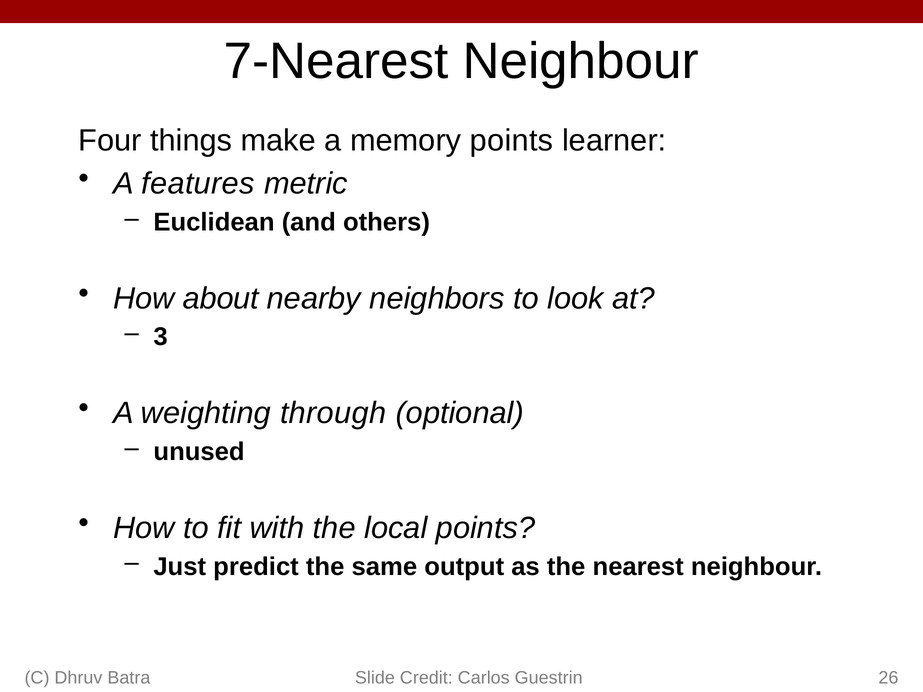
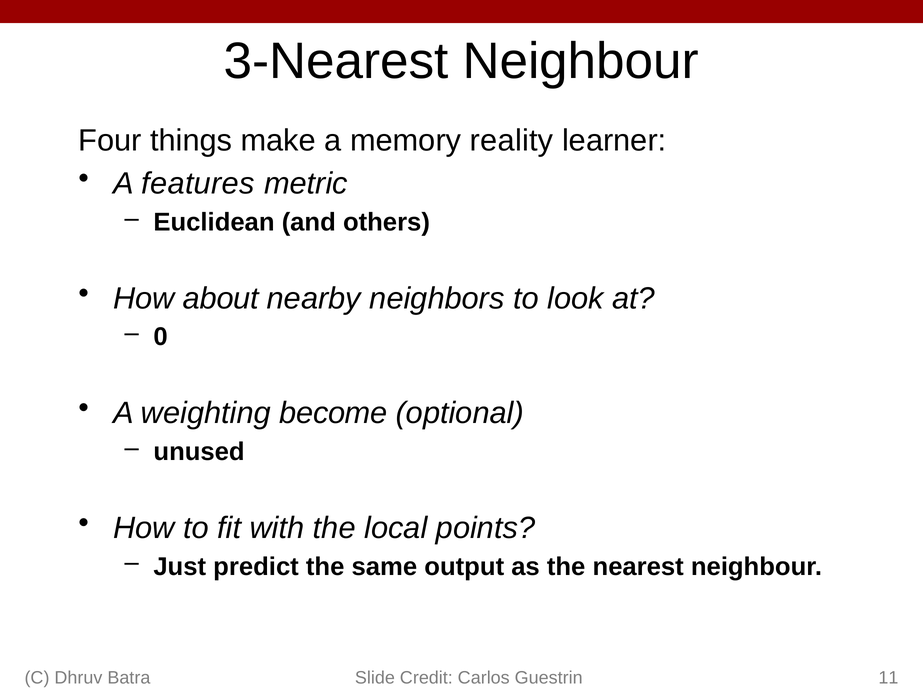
7-Nearest: 7-Nearest -> 3-Nearest (336, 61)
memory points: points -> reality (512, 141)
3: 3 -> 0 (161, 337)
through: through -> become (333, 413)
26: 26 -> 11 (888, 678)
